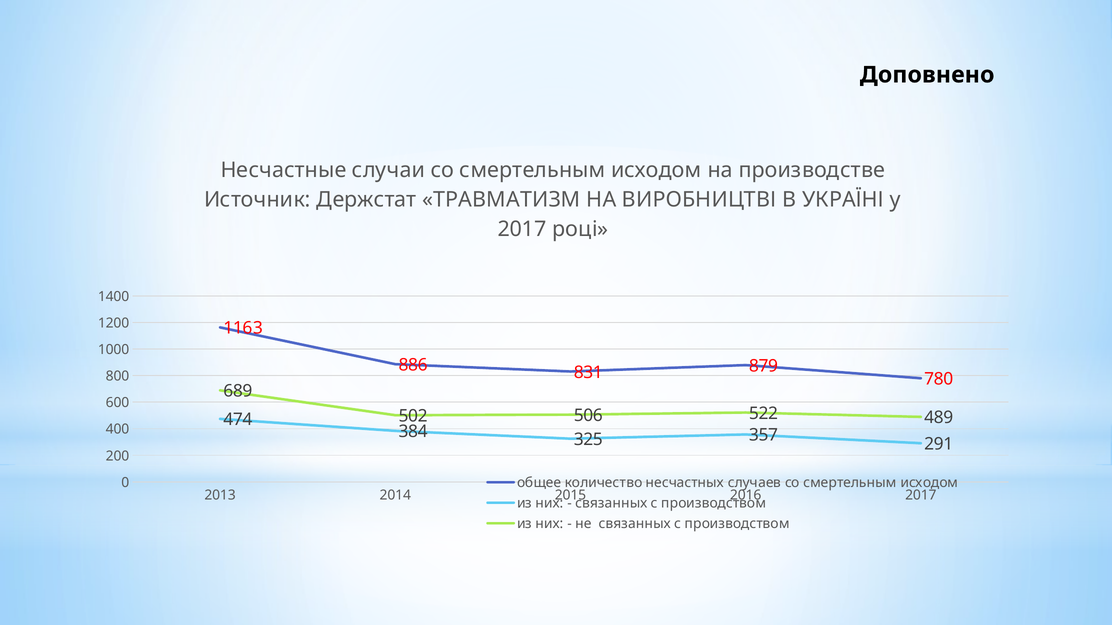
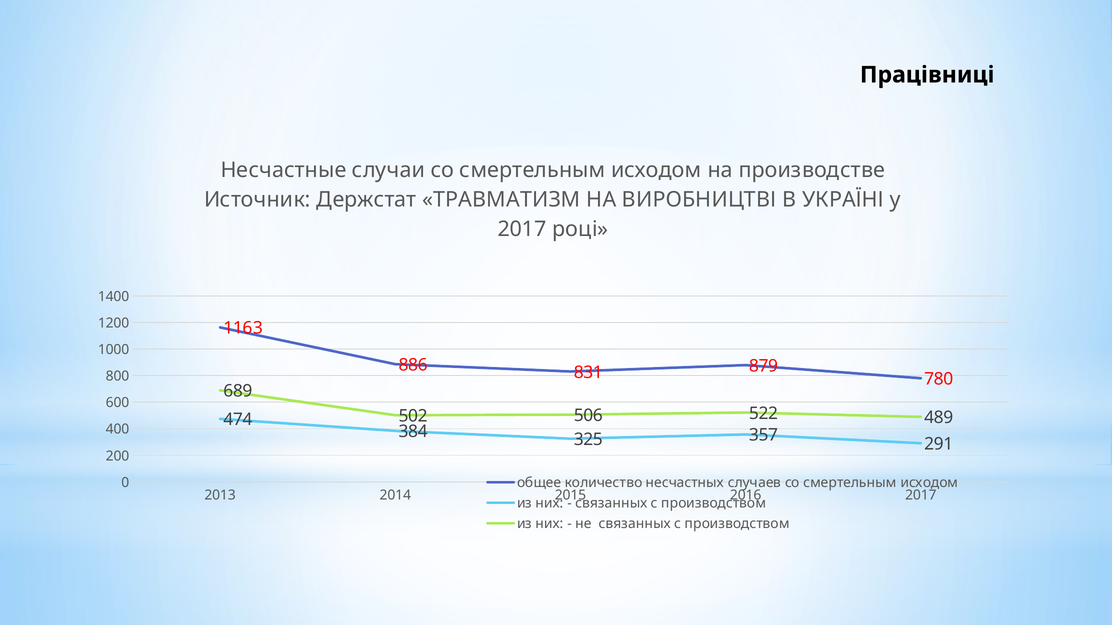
Доповнено: Доповнено -> Працівниці (927, 75)
